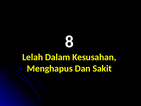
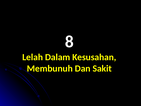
Menghapus: Menghapus -> Membunuh (50, 68)
